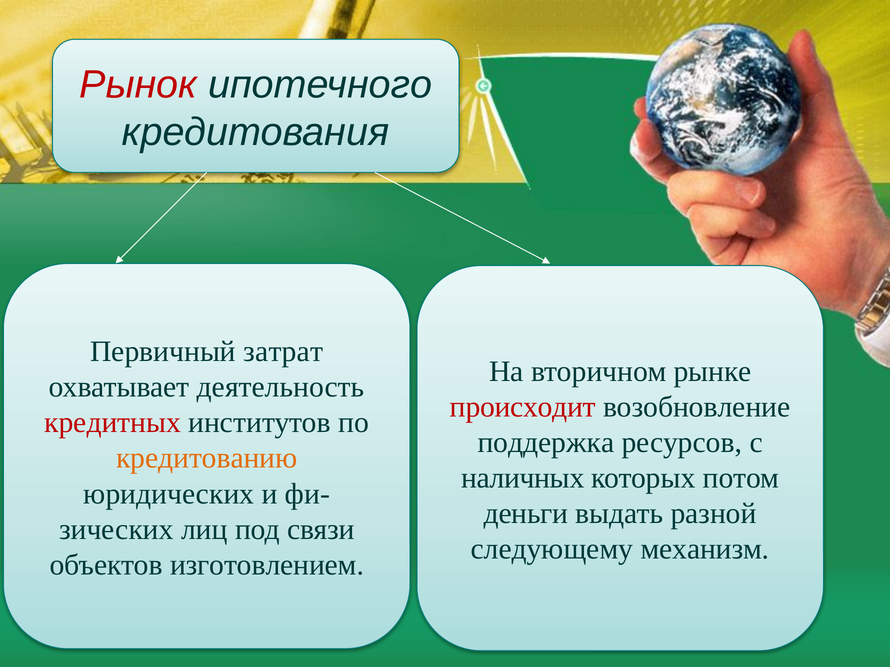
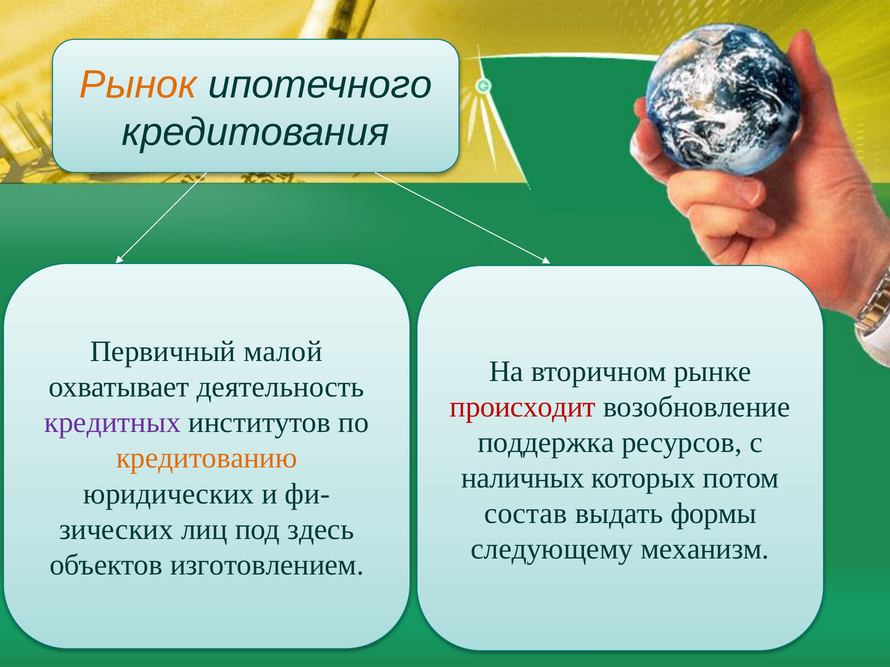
Рынок colour: red -> orange (138, 85)
затрат: затрат -> малой (283, 352)
кредитных colour: red -> purple (113, 423)
деньги: деньги -> состав (526, 514)
разной: разной -> формы (714, 514)
связи: связи -> здесь (321, 530)
